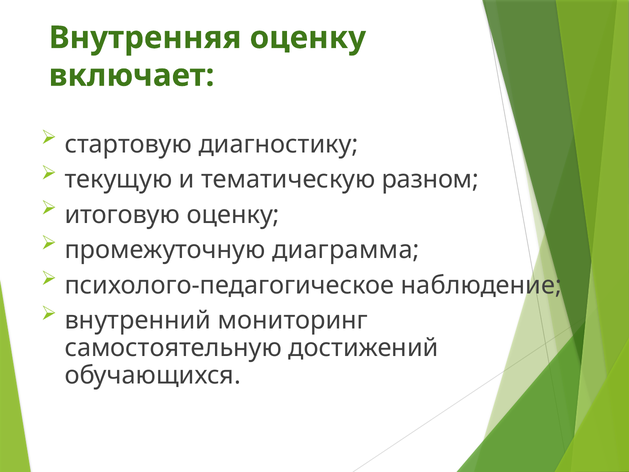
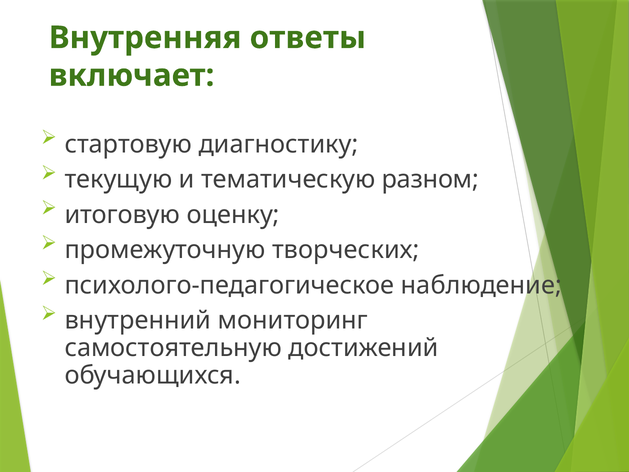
Внутренняя оценку: оценку -> ответы (308, 38)
диаграмма: диаграмма -> творческих (346, 250)
